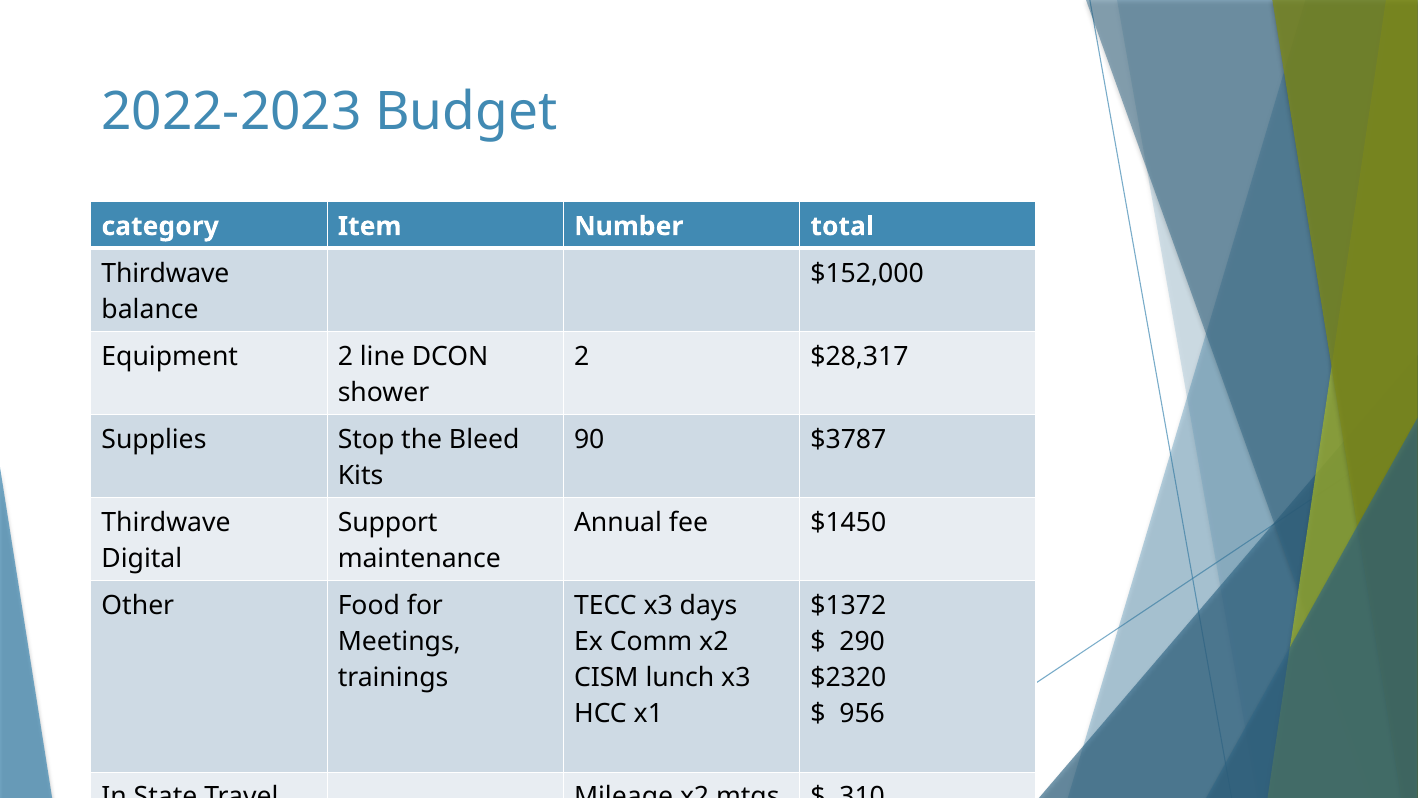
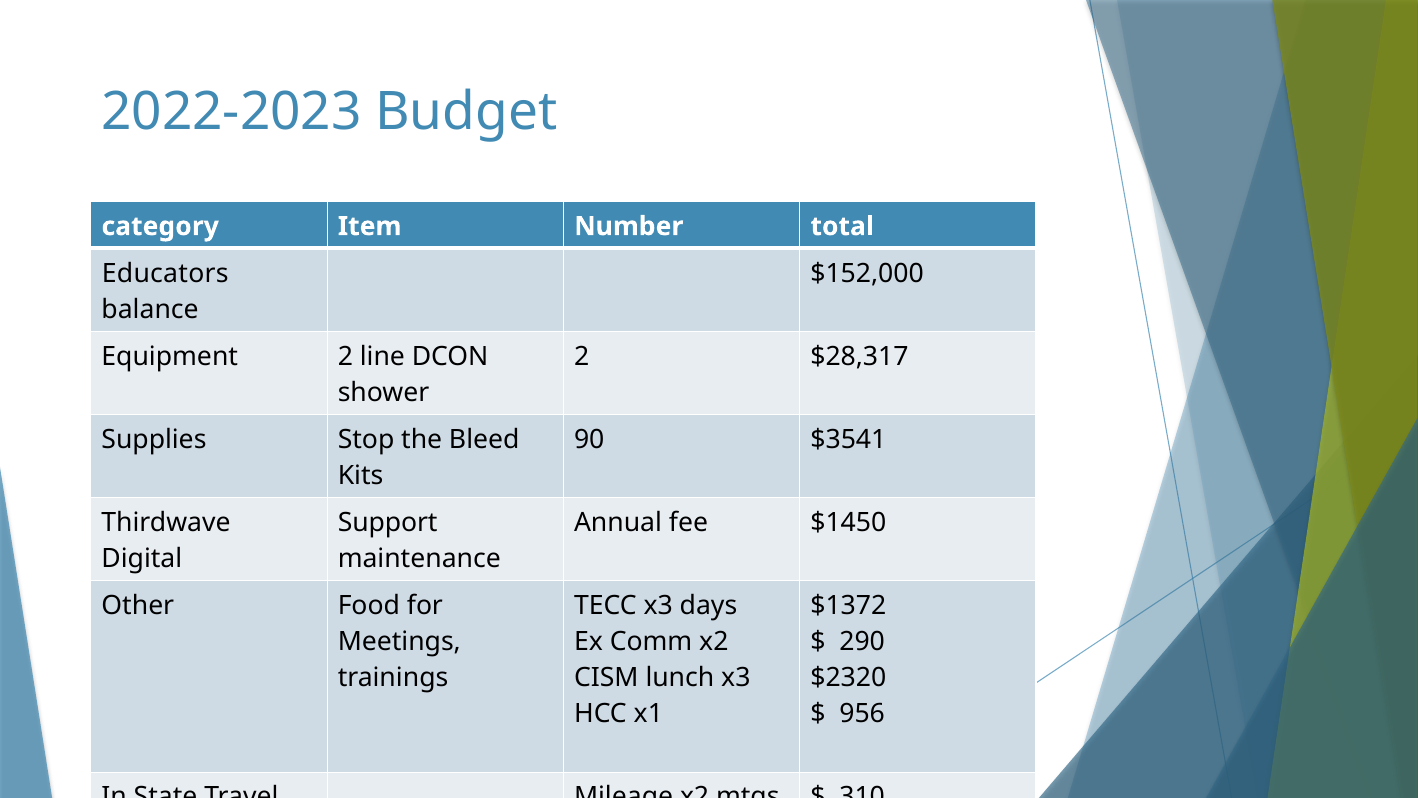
Thirdwave: Thirdwave -> Educators (165, 273)
$3787: $3787 -> $3541 (848, 439)
